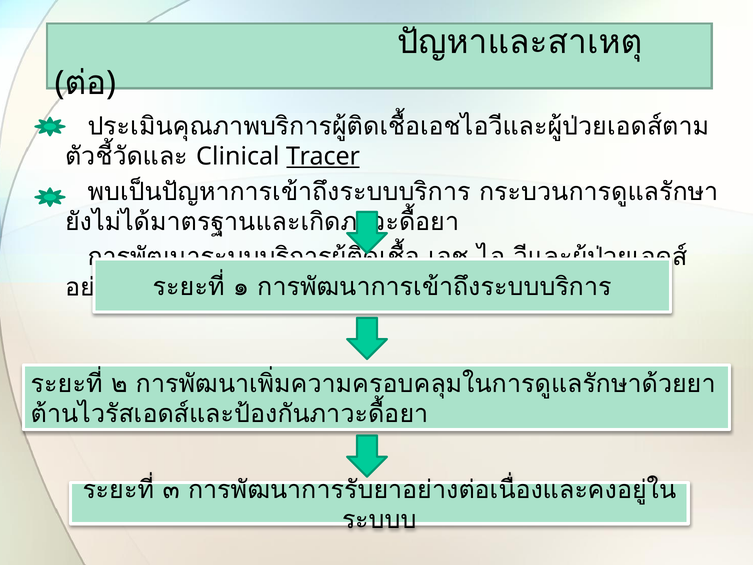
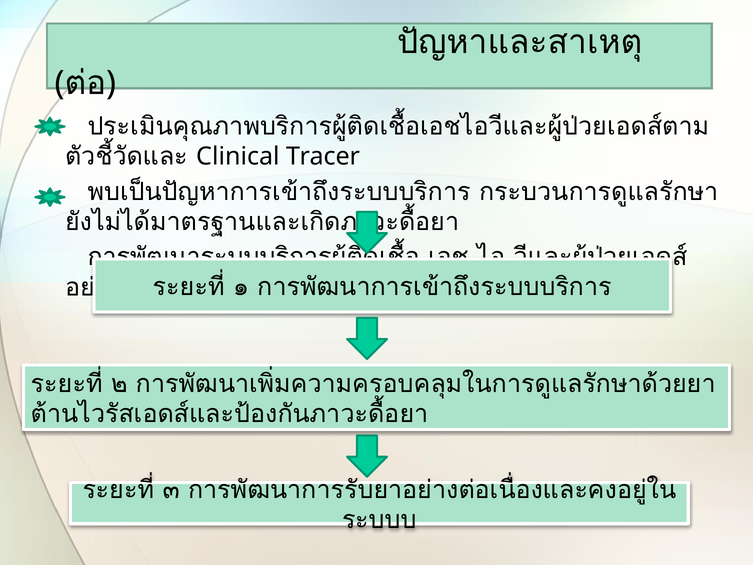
Tracer underline: present -> none (323, 157)
